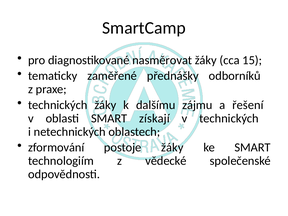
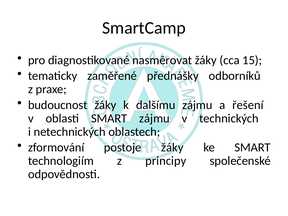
technických: technických -> budoucnost (58, 105)
SMART získají: získají -> zájmu (154, 118)
vědecké: vědecké -> principy (166, 161)
